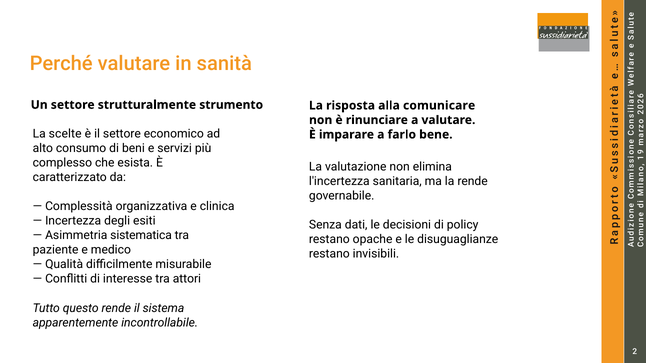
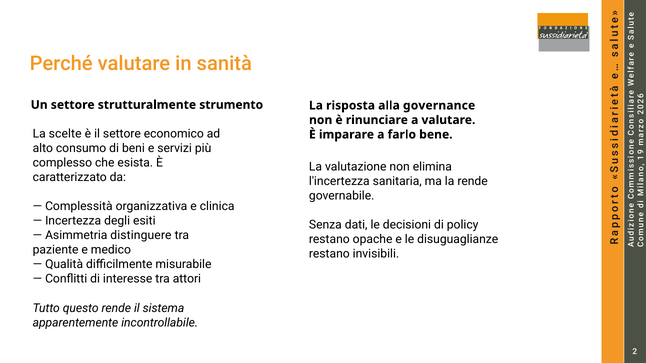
comunicare: comunicare -> governance (439, 106)
sistematica: sistematica -> distinguere (141, 236)
